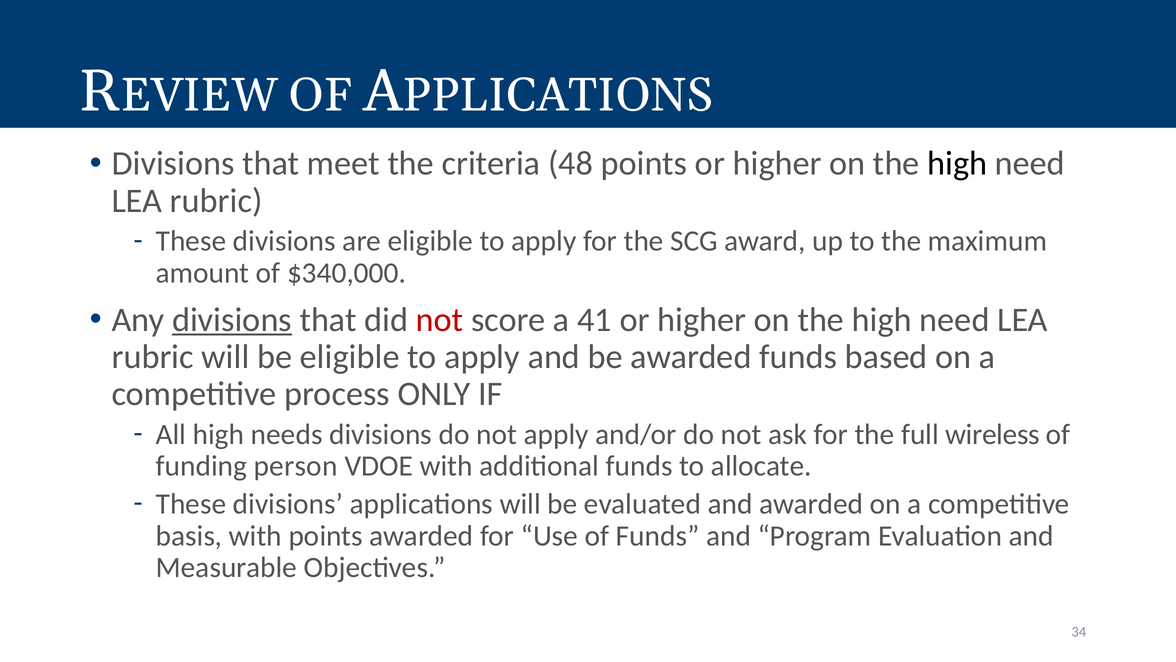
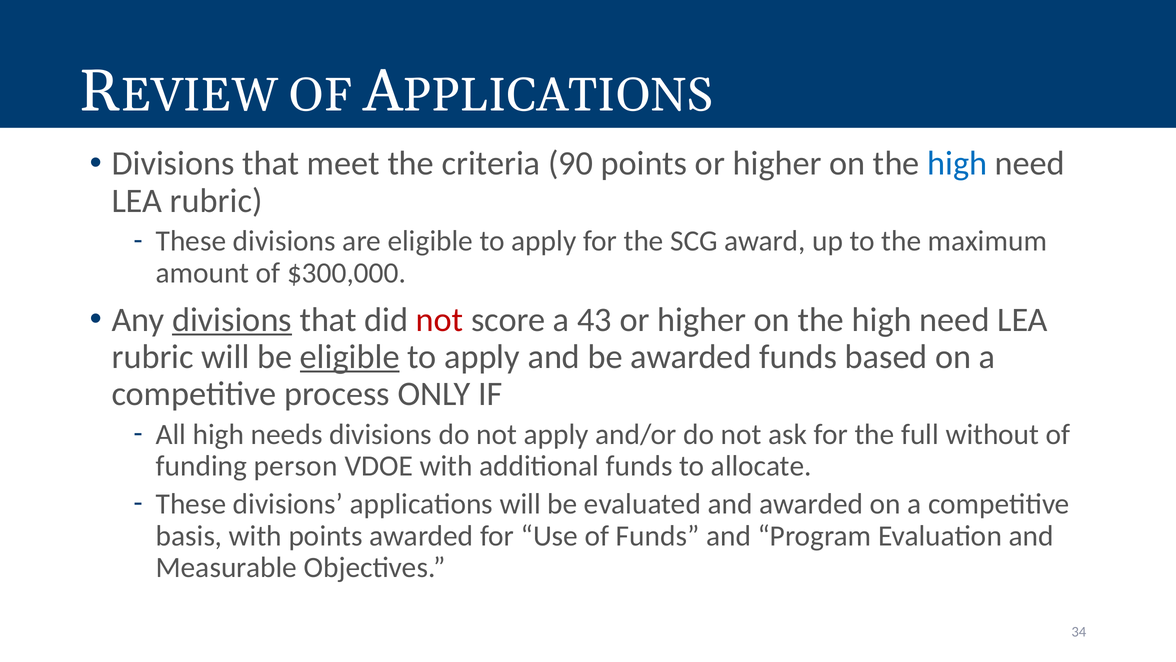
48: 48 -> 90 (571, 163)
high colour: black -> blue (957, 163)
$340,000: $340,000 -> $300,000 (346, 273)
41: 41 -> 43 (594, 319)
eligible underline: none -> present (350, 356)
wireless: wireless -> without (992, 434)
